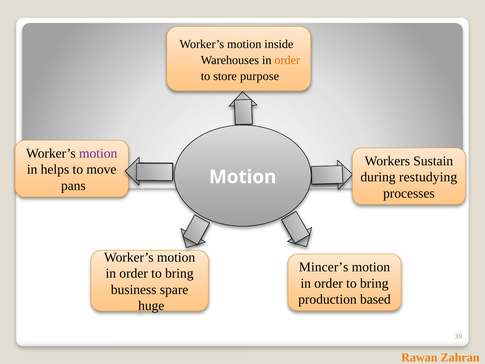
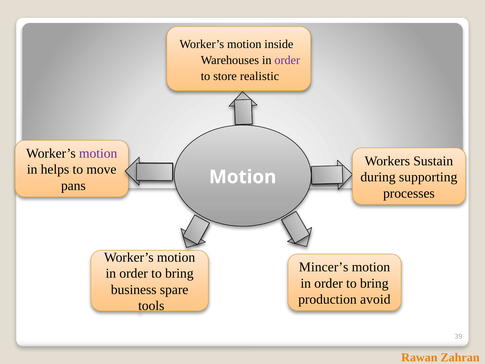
order colour: orange -> purple (287, 60)
purpose: purpose -> realistic (260, 76)
restudying: restudying -> supporting (428, 177)
based: based -> avoid (375, 299)
huge: huge -> tools (151, 306)
